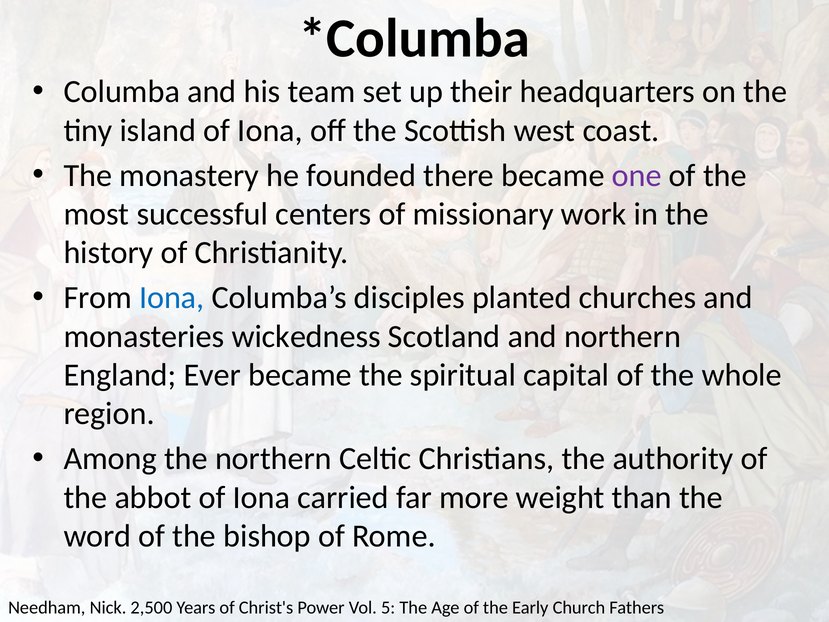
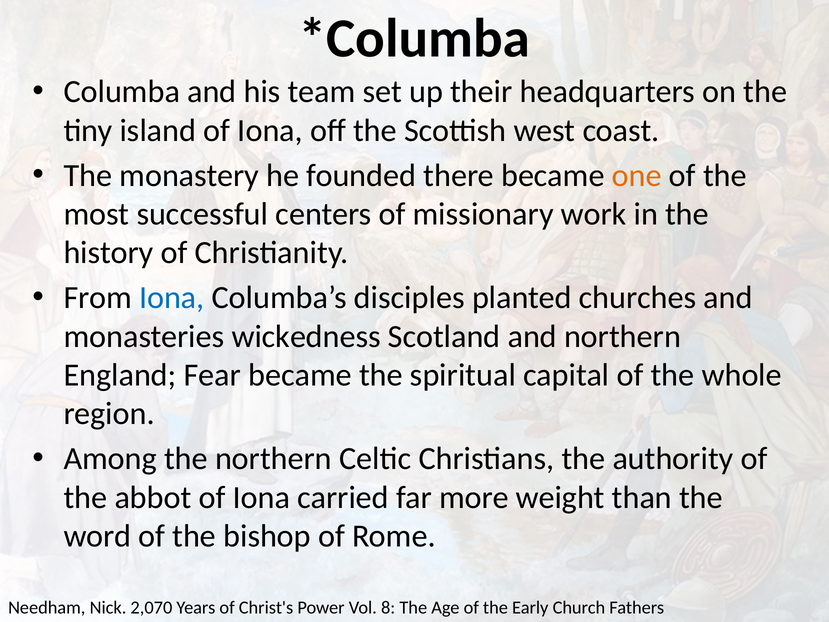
one colour: purple -> orange (637, 175)
Ever: Ever -> Fear (212, 375)
2,500: 2,500 -> 2,070 (151, 607)
5: 5 -> 8 (388, 607)
